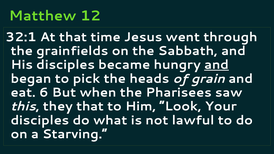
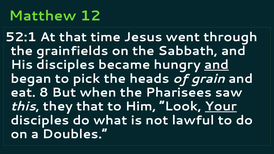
32:1: 32:1 -> 52:1 (21, 37)
6: 6 -> 8 (44, 93)
Your underline: none -> present (221, 106)
Starving: Starving -> Doubles (75, 134)
